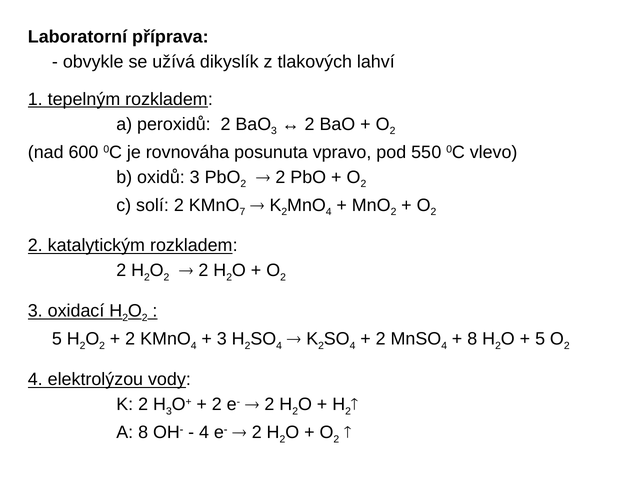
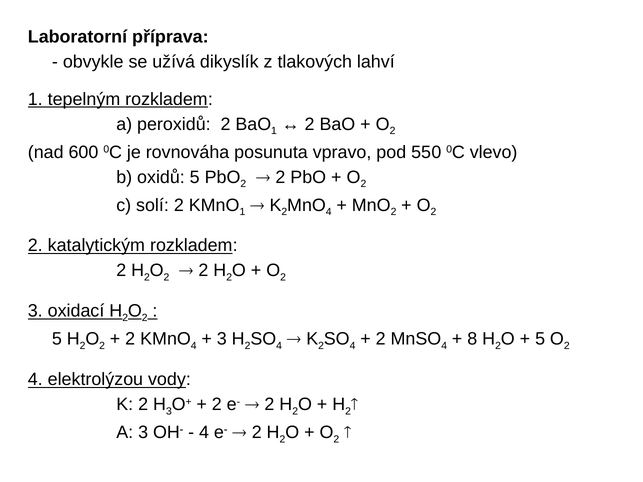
BaO 3: 3 -> 1 (274, 131)
oxidů 3: 3 -> 5 (195, 177)
7: 7 -> 1 (242, 212)
A 8: 8 -> 3 (143, 433)
